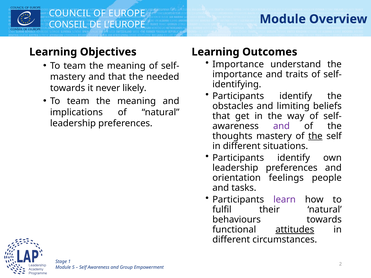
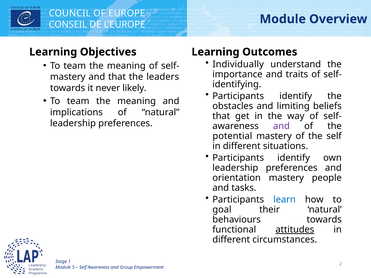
Importance: Importance -> Individually (238, 64)
needed: needed -> leaders (163, 77)
thoughts: thoughts -> potential (232, 136)
the underline: present -> none (315, 136)
orientation feelings: feelings -> mastery (286, 178)
learn colour: purple -> blue (285, 200)
fulfil: fulfil -> goal (222, 210)
